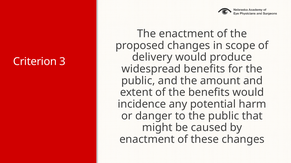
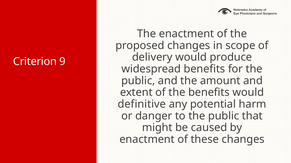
3: 3 -> 9 (62, 62)
incidence: incidence -> definitive (142, 105)
